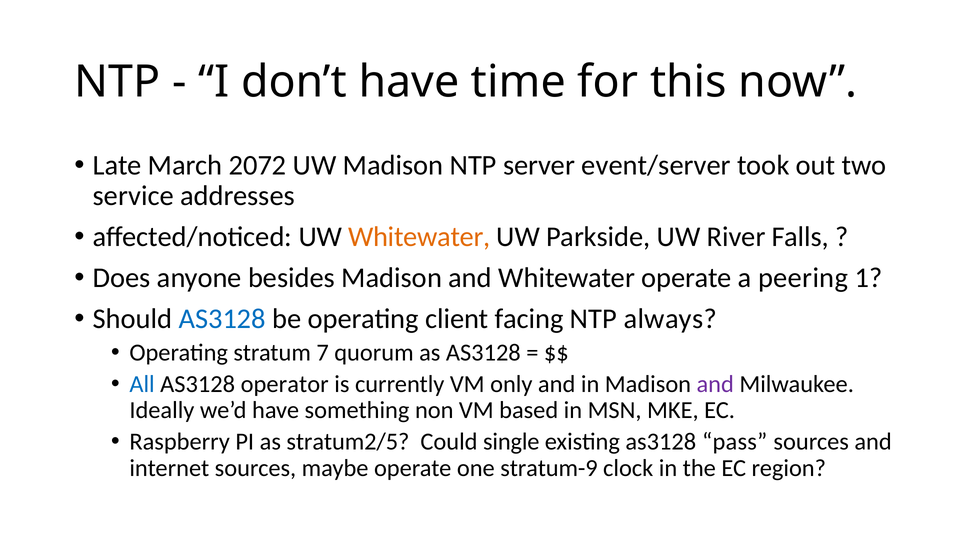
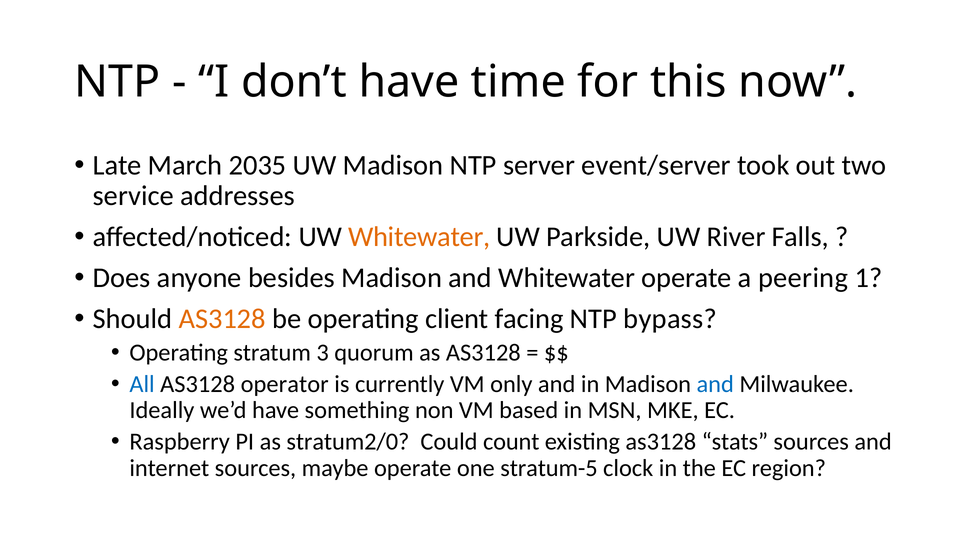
2072: 2072 -> 2035 (258, 165)
AS3128 colour: blue -> orange (222, 319)
always: always -> bypass (670, 319)
7: 7 -> 3 (323, 352)
and colour: purple -> blue (715, 384)
stratum2/5: stratum2/5 -> stratum2/0 (348, 442)
single: single -> count (511, 442)
pass: pass -> stats (735, 442)
stratum-9: stratum-9 -> stratum-5 (549, 468)
